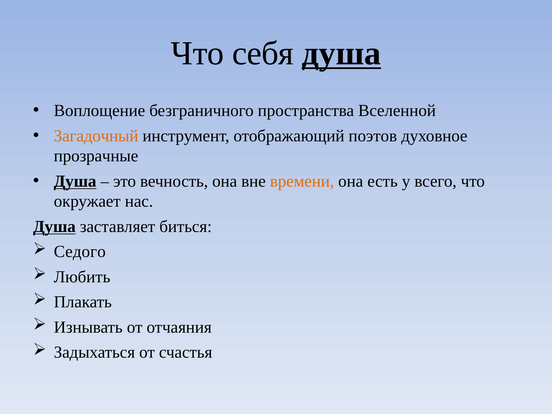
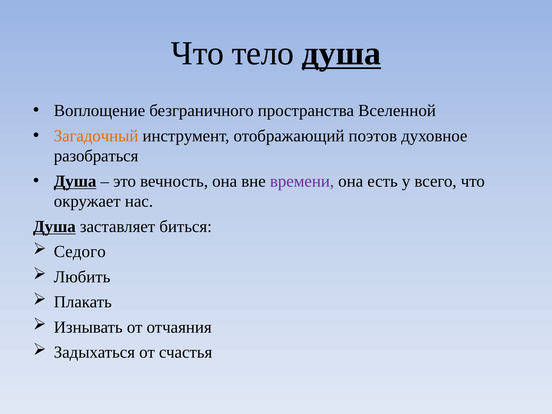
себя: себя -> тело (263, 53)
прозрачные: прозрачные -> разобраться (96, 156)
времени colour: orange -> purple (302, 181)
